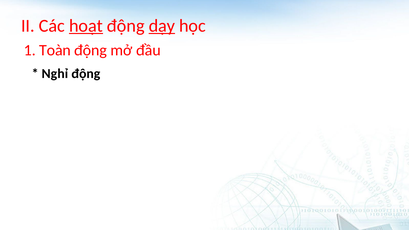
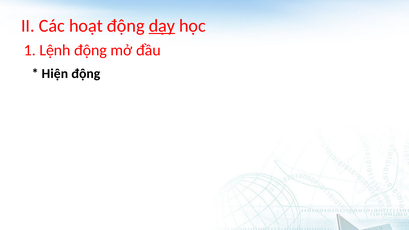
hoạt underline: present -> none (86, 26)
Toàn: Toàn -> Lệnh (55, 50)
Nghỉ: Nghỉ -> Hiện (55, 74)
